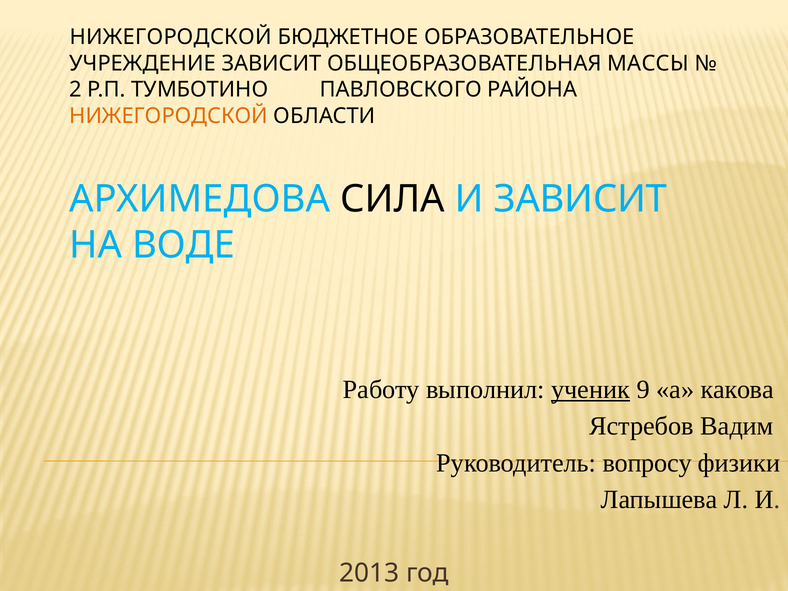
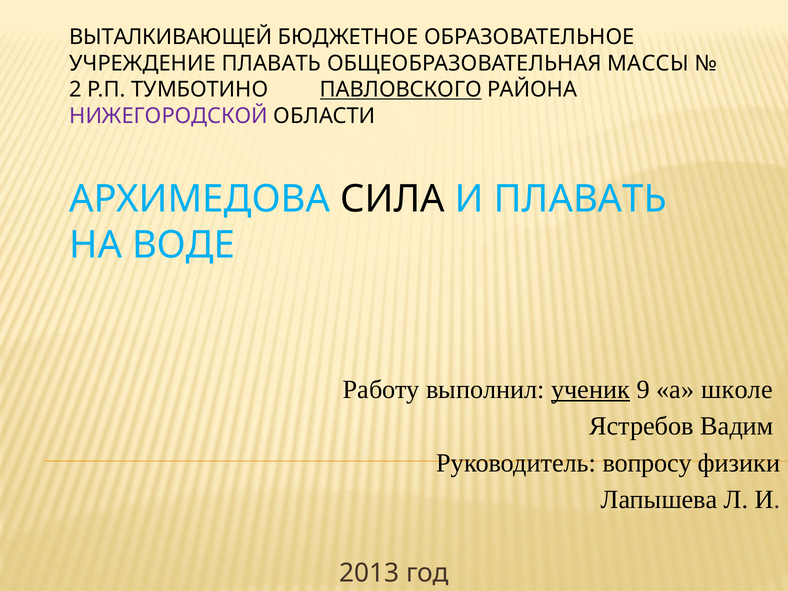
НИЖЕГОРОДСКОЙ: НИЖЕГОРОДСКОЙ -> ВЫТАЛКИВАЮЩЕЙ (171, 37)
УЧРЕЖДЕНИЕ ЗАВИСИТ: ЗАВИСИТ -> ПЛАВАТЬ (271, 63)
ПАВЛОВСКОГО underline: none -> present (401, 90)
НИЖЕГОРОДСКОЙ colour: orange -> purple (169, 116)
И ЗАВИСИТ: ЗАВИСИТ -> ПЛАВАТЬ (580, 199)
какова: какова -> школе (737, 389)
